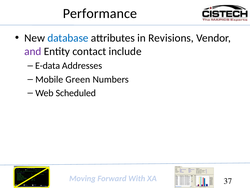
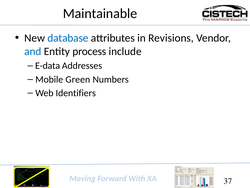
Performance: Performance -> Maintainable (100, 13)
and colour: purple -> blue (33, 51)
contact: contact -> process (89, 51)
Scheduled: Scheduled -> Identifiers (76, 93)
